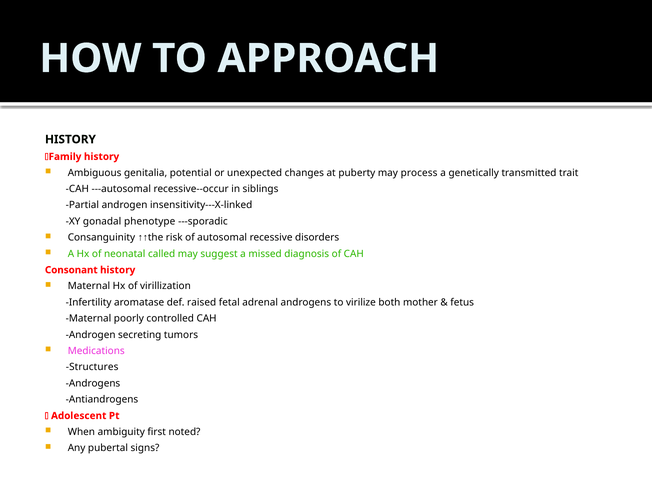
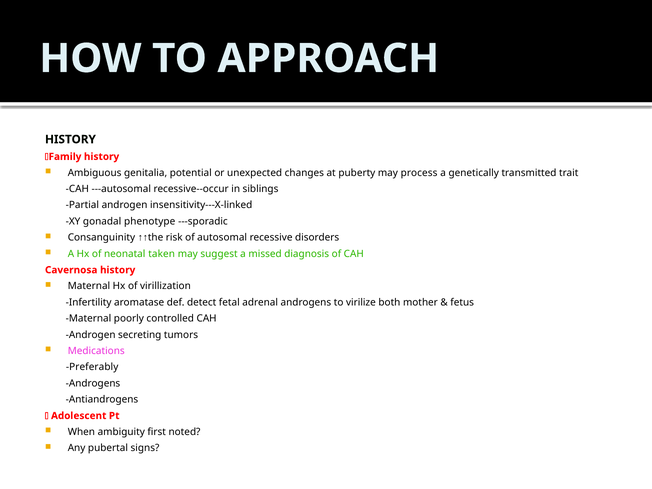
called: called -> taken (162, 254)
Consonant: Consonant -> Cavernosa (71, 270)
raised: raised -> detect (202, 302)
Structures: Structures -> Preferably (92, 367)
